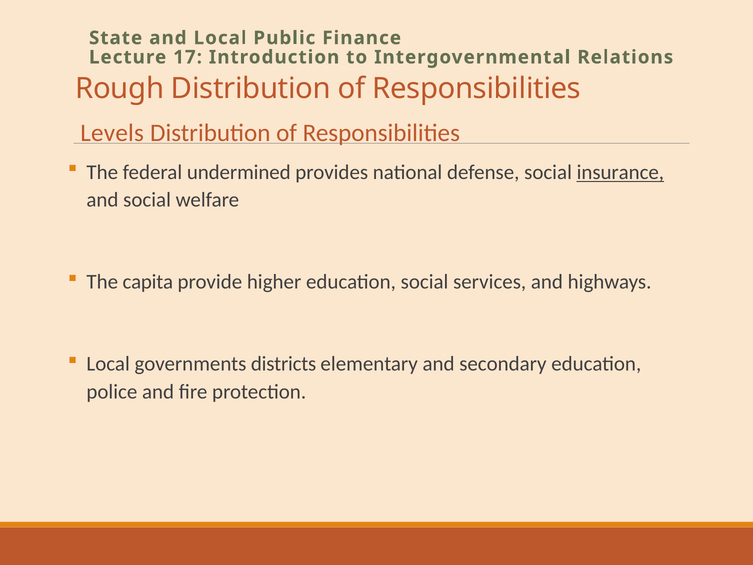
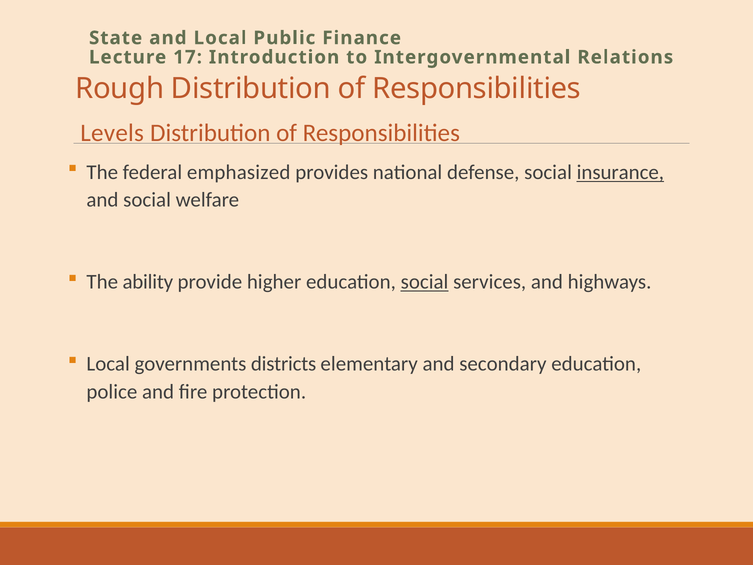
undermined: undermined -> emphasized (239, 172)
capita: capita -> ability (148, 282)
social underline: none -> present (425, 282)
